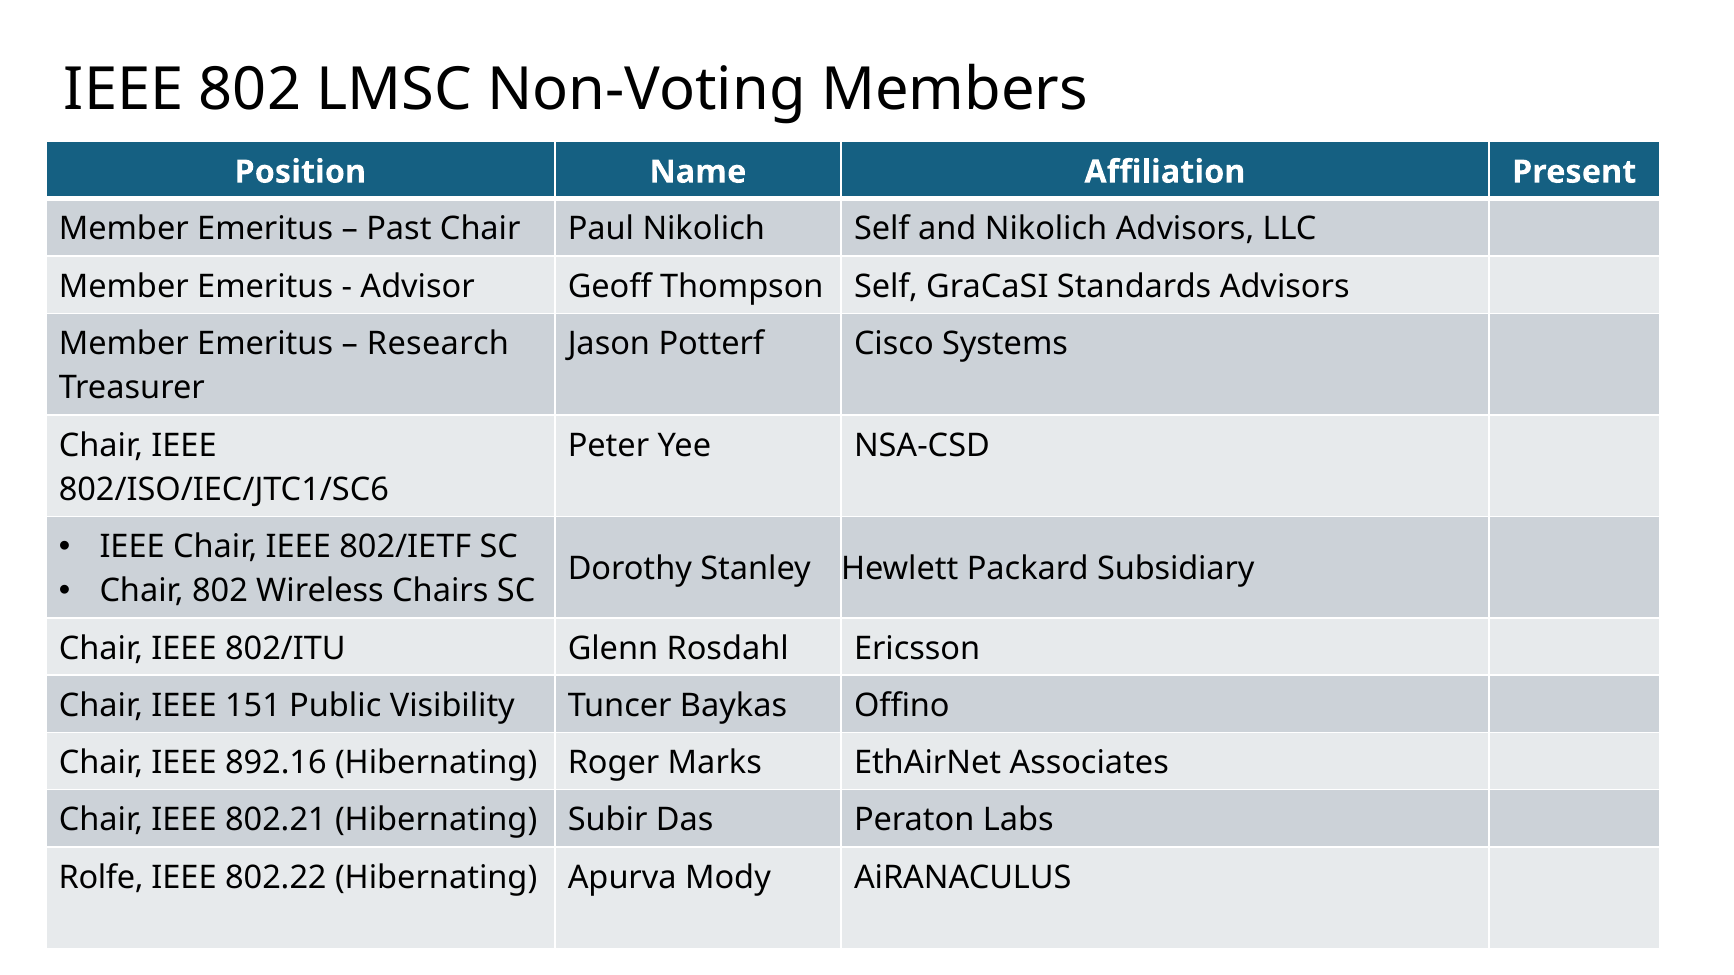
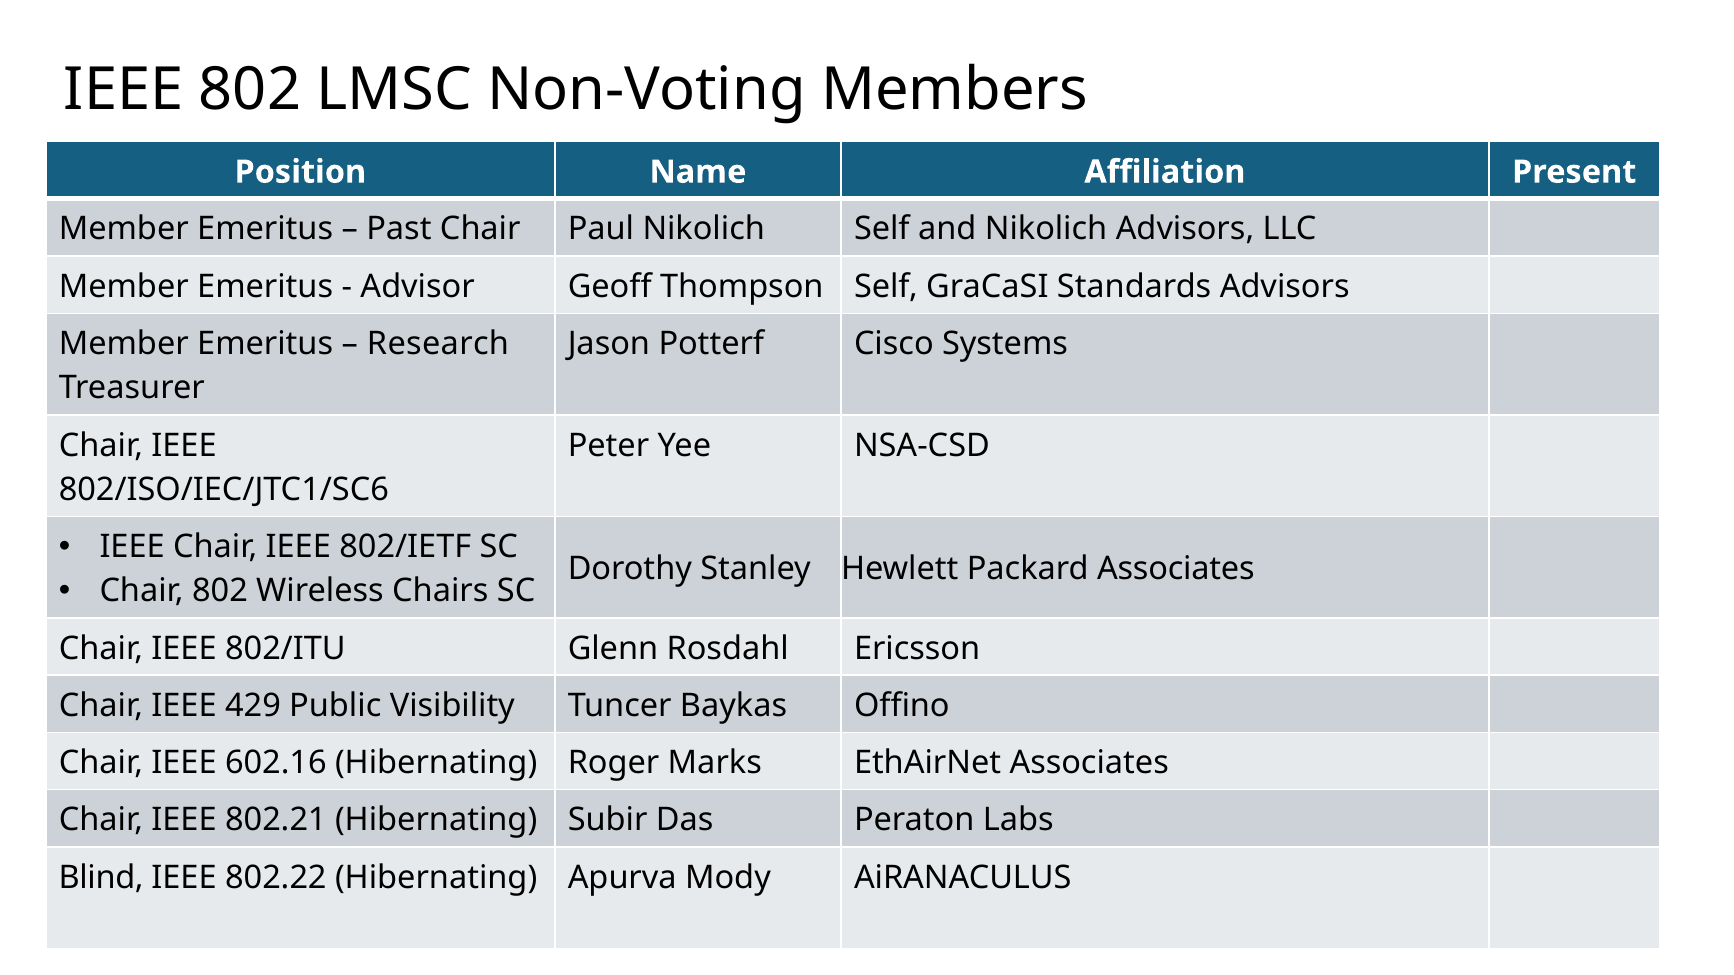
Packard Subsidiary: Subsidiary -> Associates (1176, 569)
151: 151 -> 429 (253, 706)
892.16: 892.16 -> 602.16 (276, 763)
Rolfe: Rolfe -> Blind (101, 878)
